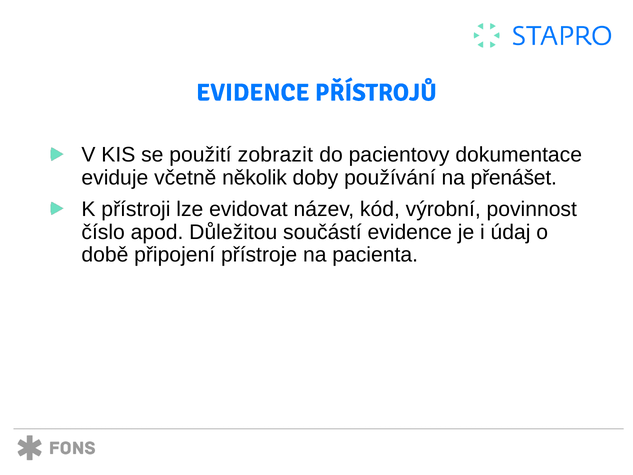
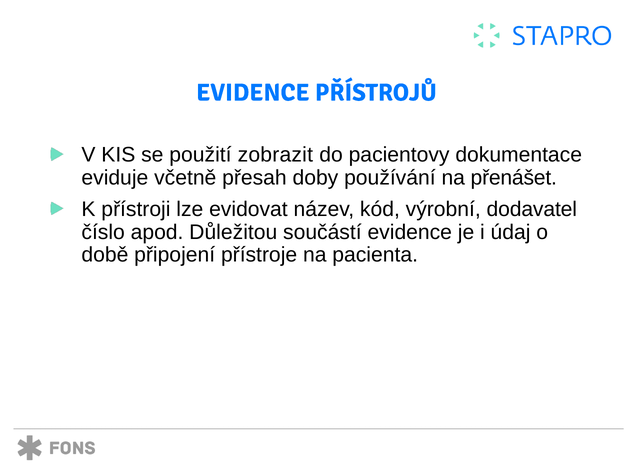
několik: několik -> přesah (254, 178)
povinnost: povinnost -> dodavatel (532, 209)
